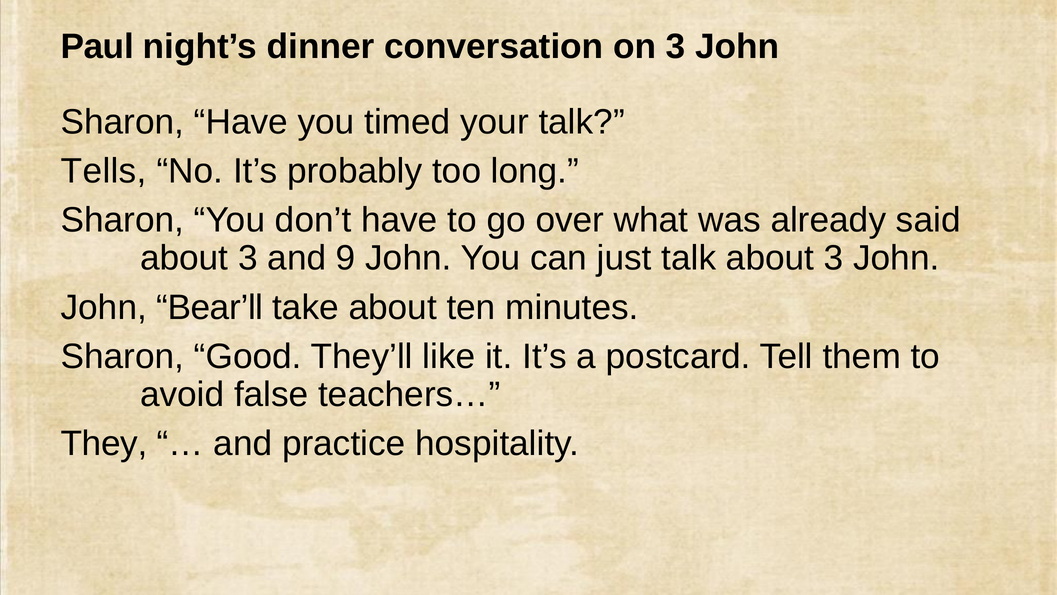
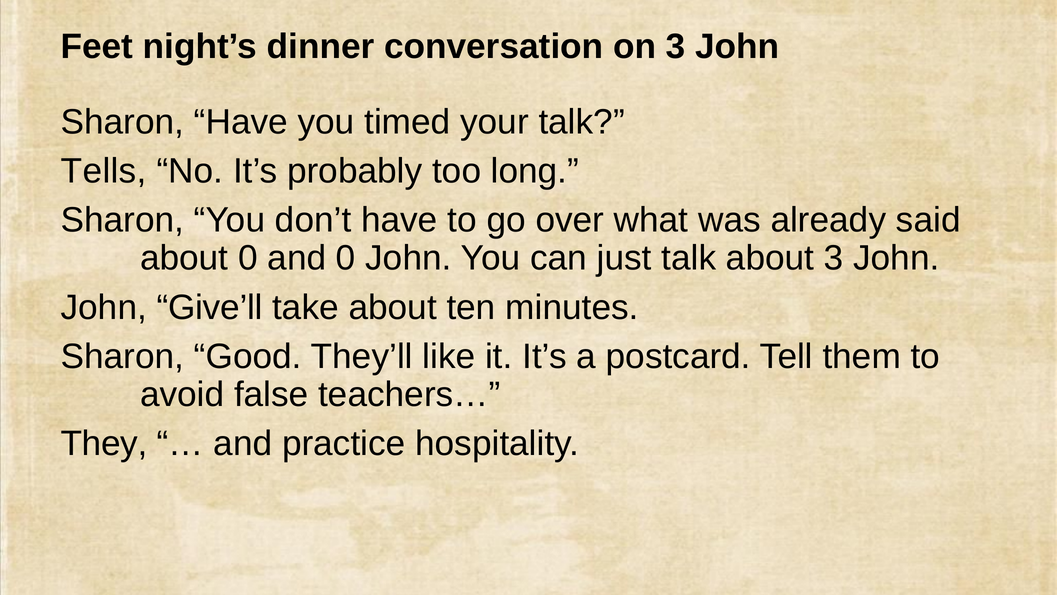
Paul: Paul -> Feet (97, 47)
3: 3 -> 0 (248, 258)
and 9: 9 -> 0 (346, 258)
Bear’ll: Bear’ll -> Give’ll (210, 307)
